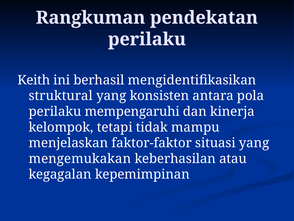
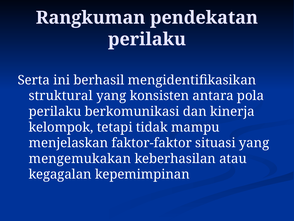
Keith: Keith -> Serta (34, 80)
mempengaruhi: mempengaruhi -> berkomunikasi (132, 111)
